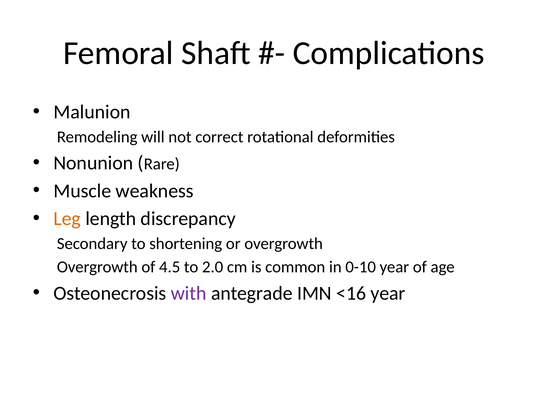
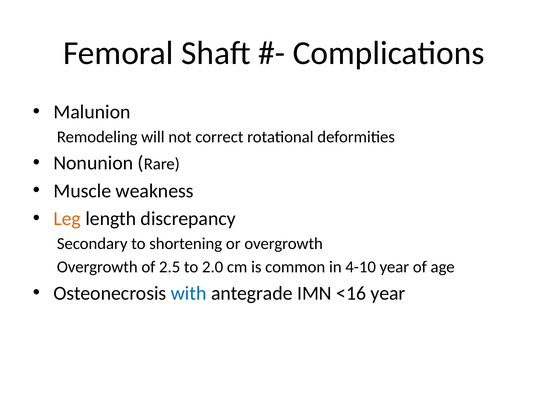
4.5: 4.5 -> 2.5 (170, 267)
0-10: 0-10 -> 4-10 (361, 267)
with colour: purple -> blue (189, 293)
